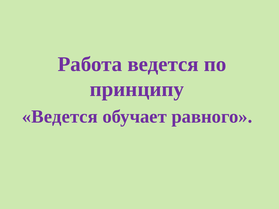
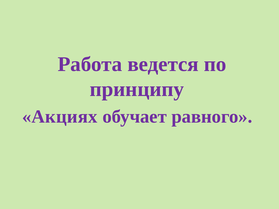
Ведется: Ведется -> Акциях (60, 117)
